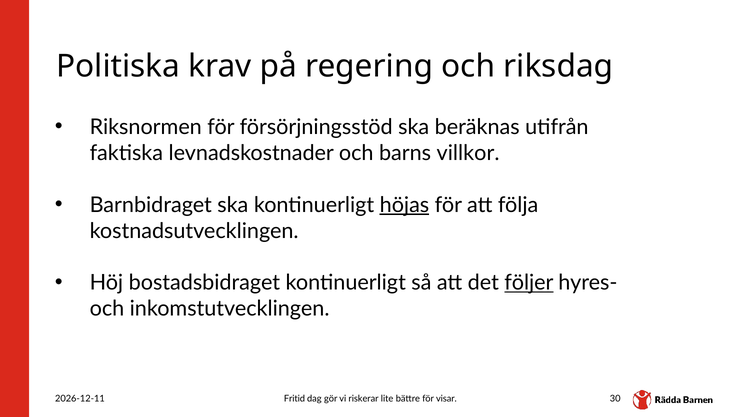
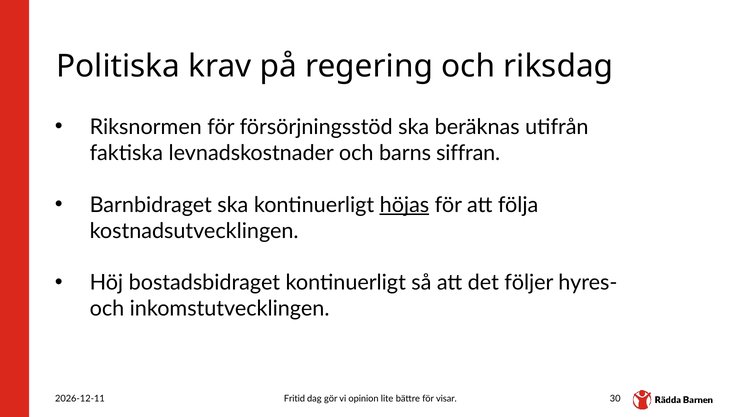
villkor: villkor -> siffran (468, 153)
följer underline: present -> none (529, 283)
riskerar: riskerar -> opinion (363, 399)
